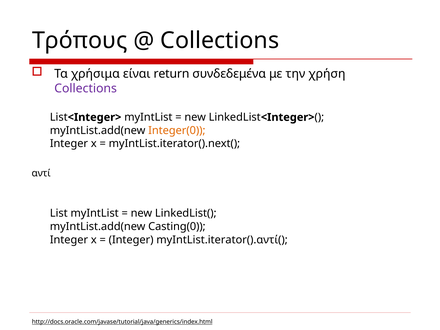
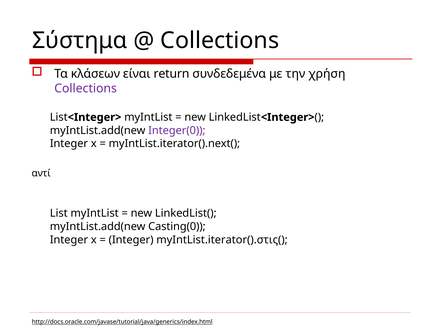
Τρόπους: Τρόπους -> Σύστημα (80, 40)
χρήσιμα: χρήσιμα -> κλάσεων (95, 74)
Integer(0 colour: orange -> purple (177, 130)
myIntList.iterator().αντί(: myIntList.iterator().αντί( -> myIntList.iterator().στις( (222, 240)
